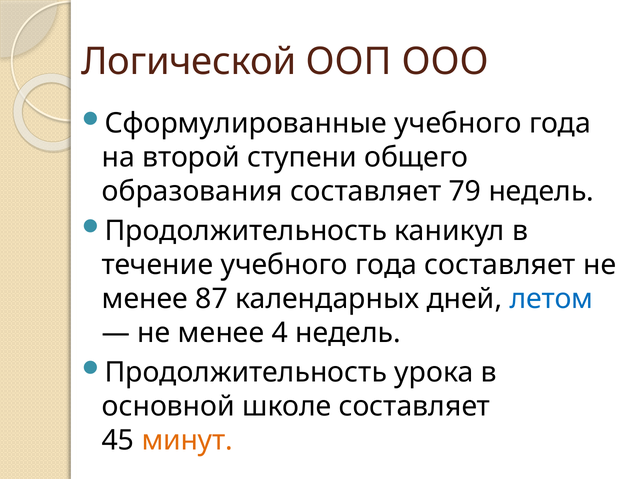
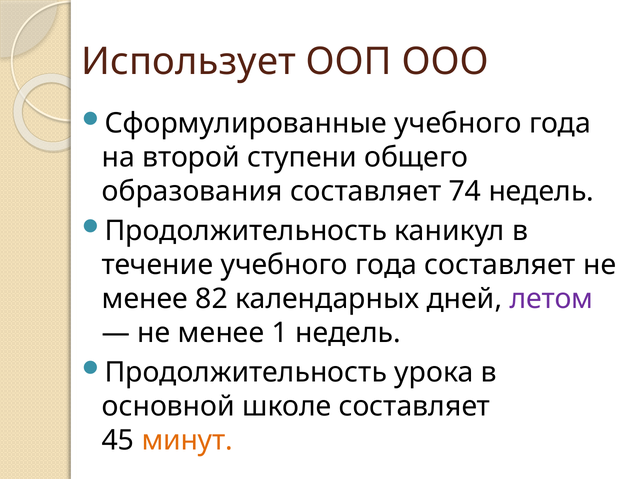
Логической: Логической -> Использует (189, 62)
79: 79 -> 74 (465, 192)
87: 87 -> 82 (212, 299)
летом colour: blue -> purple (551, 299)
4: 4 -> 1 (280, 333)
